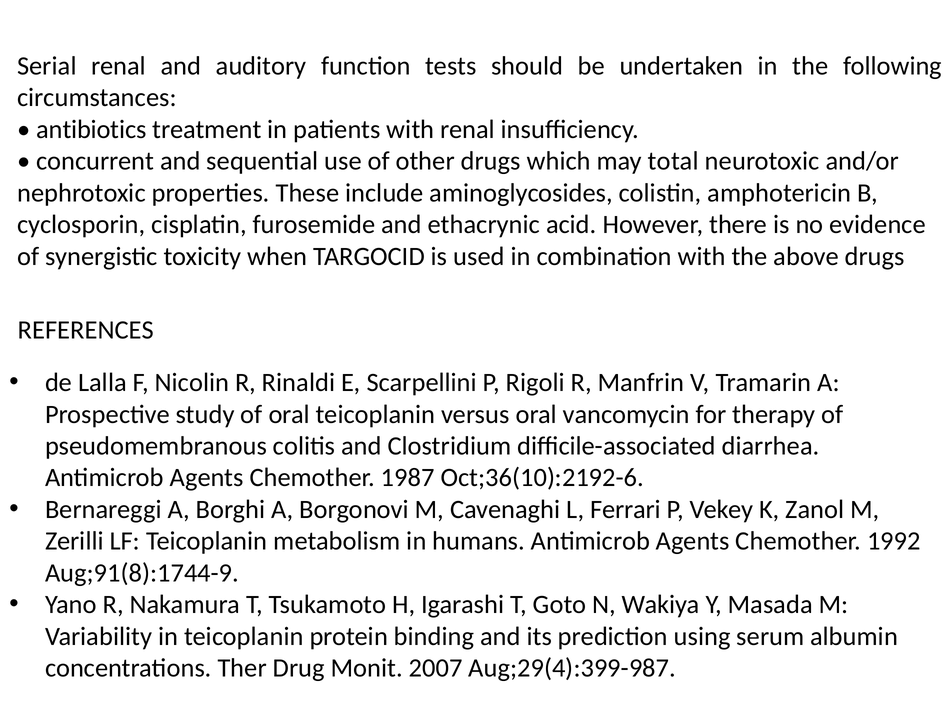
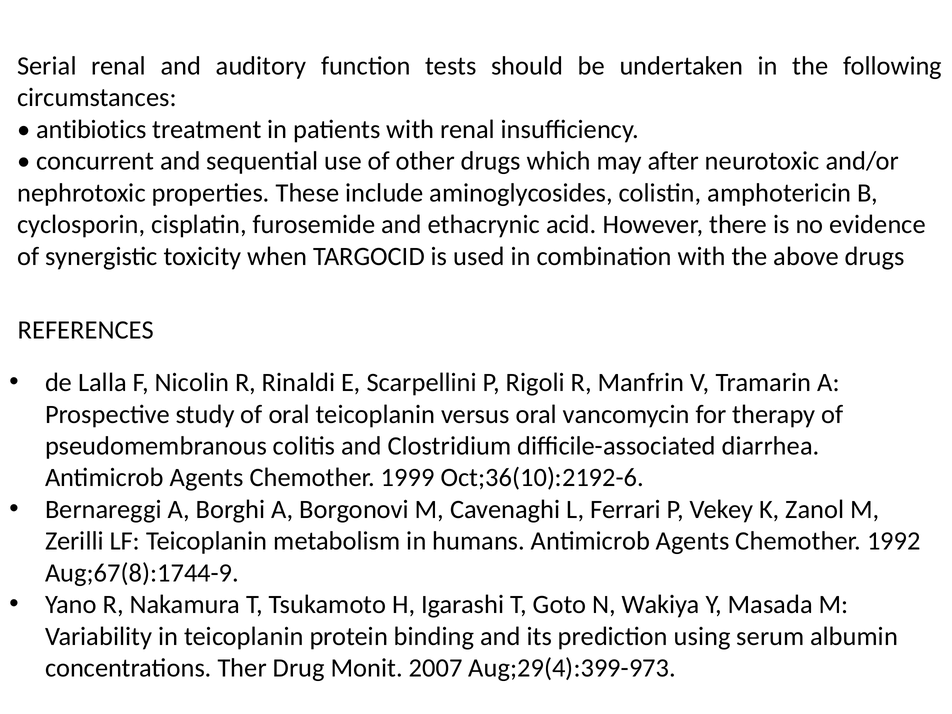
total: total -> after (674, 161)
1987: 1987 -> 1999 (408, 478)
Aug;91(8):1744-9: Aug;91(8):1744-9 -> Aug;67(8):1744-9 (142, 573)
Aug;29(4):399-987: Aug;29(4):399-987 -> Aug;29(4):399-973 (572, 668)
